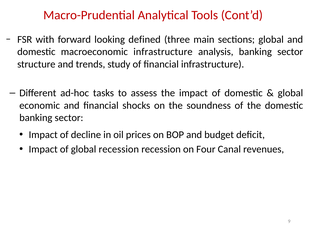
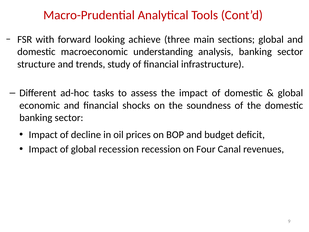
defined: defined -> achieve (145, 39)
macroeconomic infrastructure: infrastructure -> understanding (163, 52)
